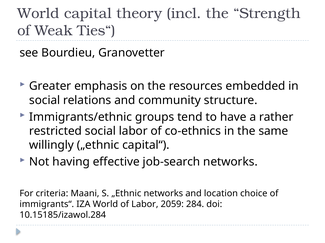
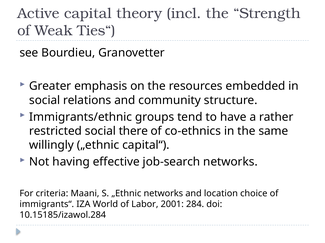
World: World -> Active (38, 13)
social labor: labor -> there (133, 131)
2059: 2059 -> 2001 (172, 205)
